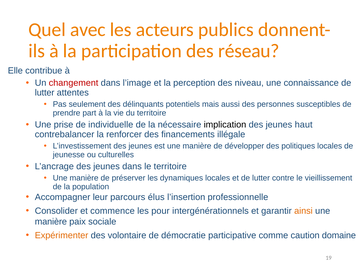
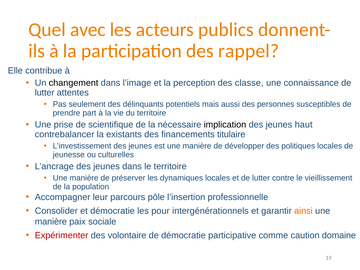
réseau: réseau -> rappel (249, 51)
changement colour: red -> black (74, 83)
niveau: niveau -> classe (249, 83)
individuelle: individuelle -> scientifique (111, 125)
renforcer: renforcer -> existants (124, 134)
illégale: illégale -> titulaire (231, 134)
élus: élus -> pôle (156, 197)
et commence: commence -> démocratie (113, 211)
Expérimenter colour: orange -> red (62, 235)
